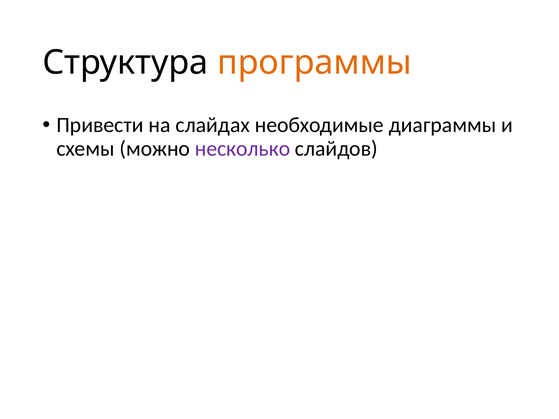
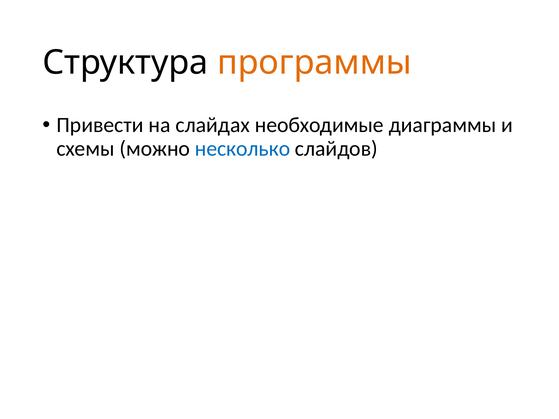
несколько colour: purple -> blue (243, 149)
